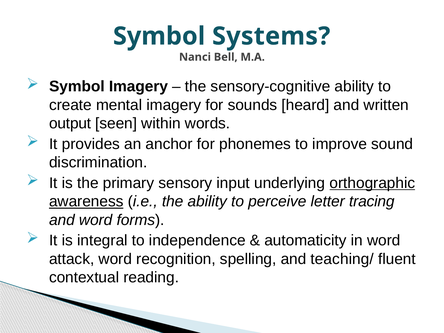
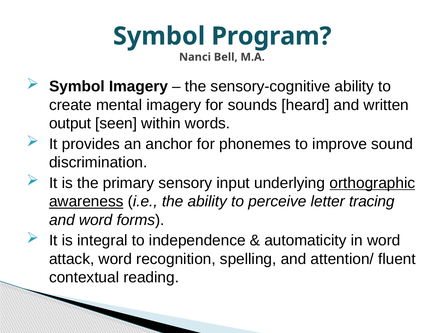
Systems: Systems -> Program (271, 36)
teaching/: teaching/ -> attention/ (342, 259)
